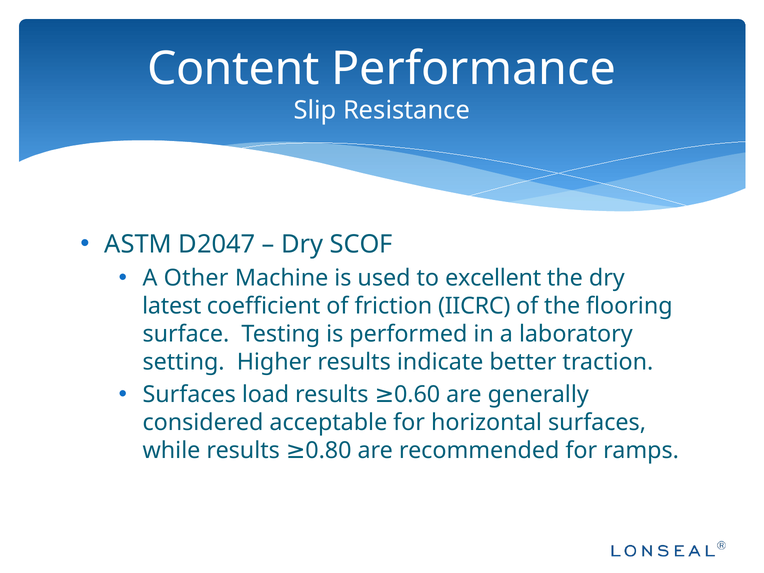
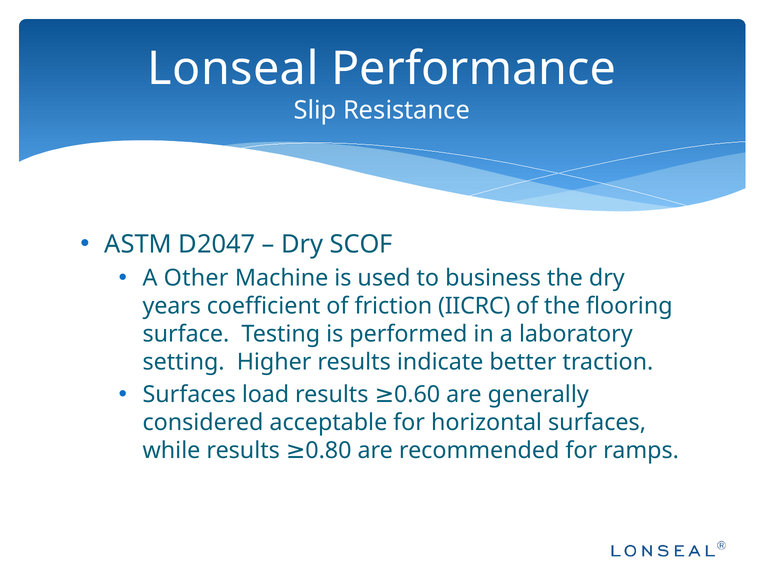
Content: Content -> Lonseal (233, 69)
excellent: excellent -> business (493, 278)
latest: latest -> years (172, 306)
